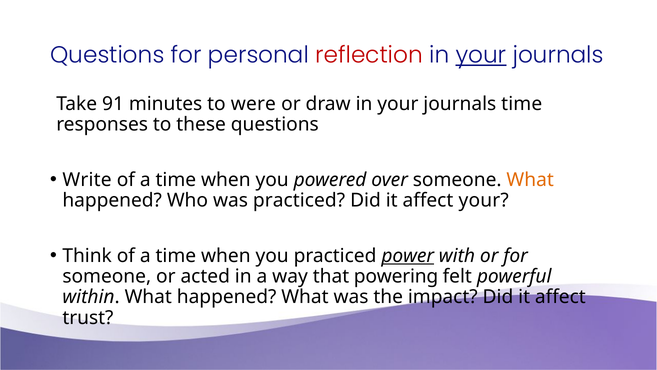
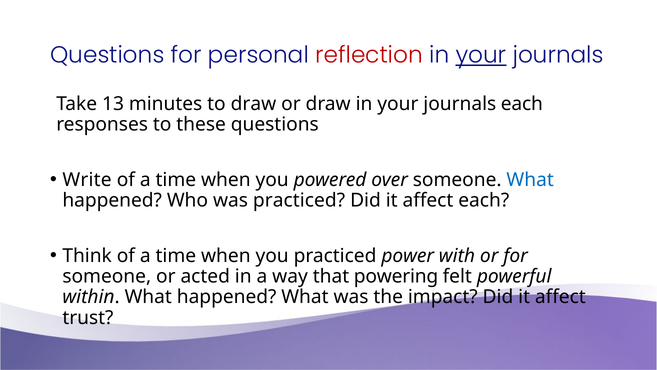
91: 91 -> 13 (113, 104)
to were: were -> draw (253, 104)
journals time: time -> each (522, 104)
What colour: orange -> blue (530, 180)
affect your: your -> each (484, 200)
power underline: present -> none (408, 255)
